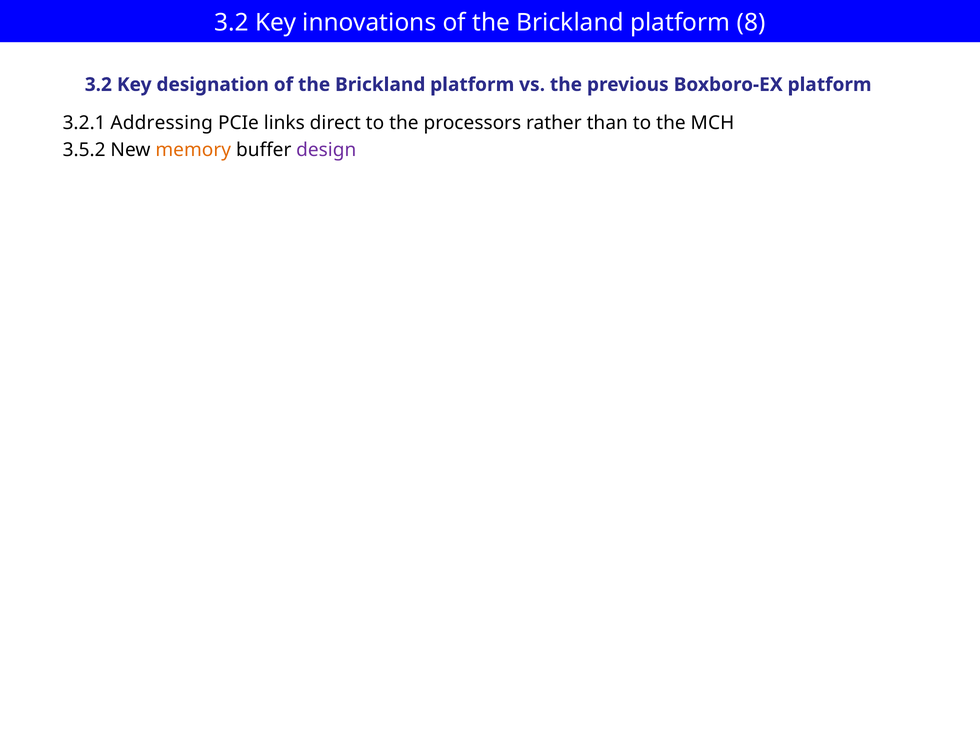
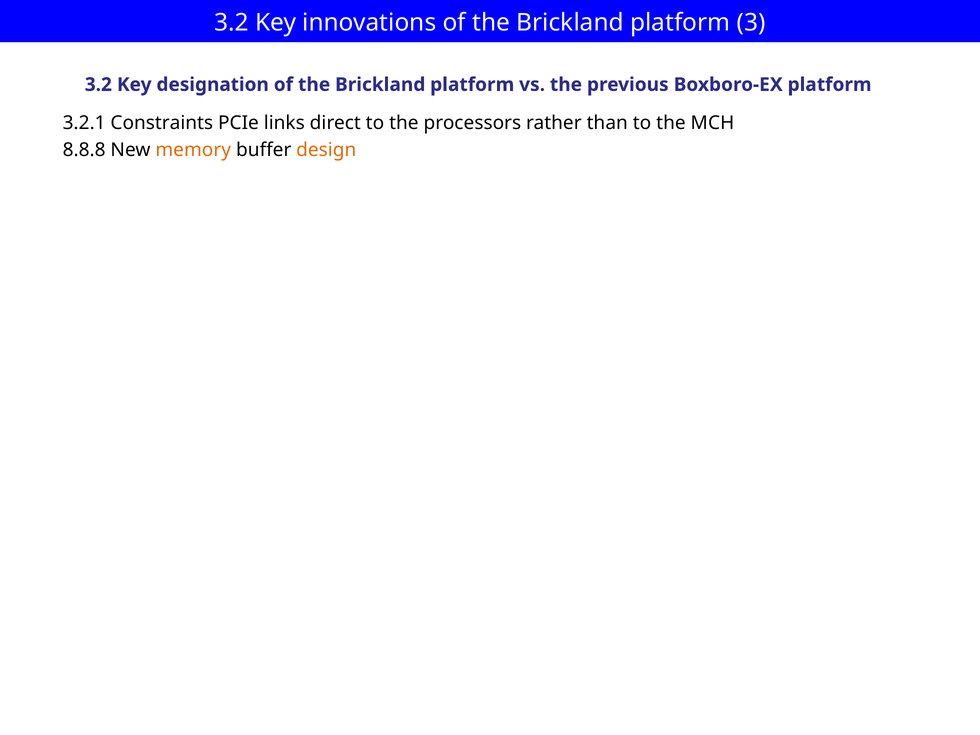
8: 8 -> 3 (751, 23)
Addressing: Addressing -> Constraints (162, 123)
3.5.2: 3.5.2 -> 8.8.8 (84, 150)
design colour: purple -> orange (326, 150)
